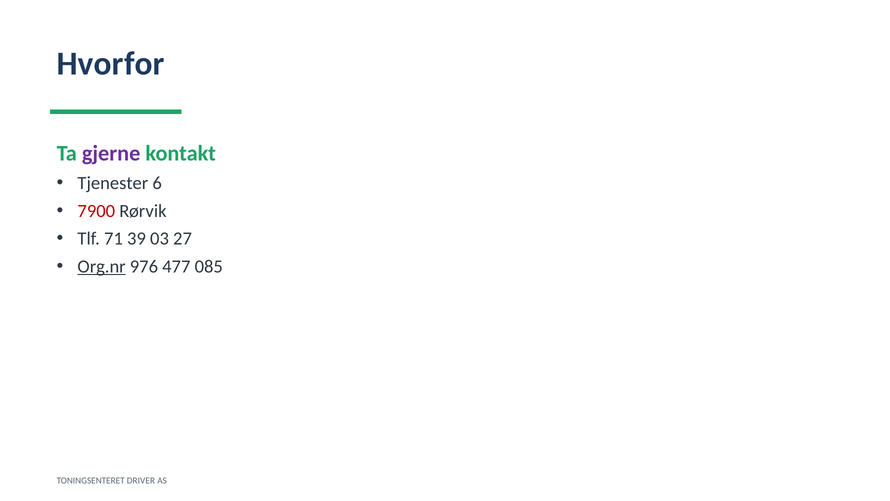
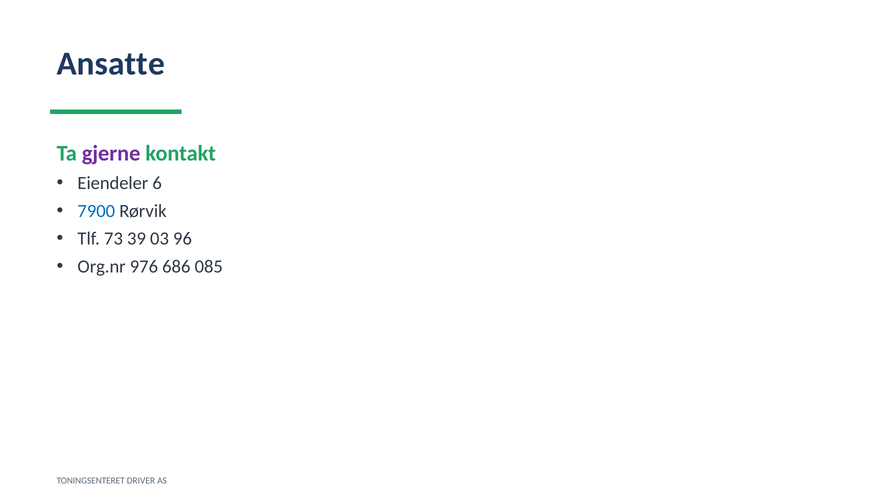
Hvorfor: Hvorfor -> Ansatte (111, 64)
Tjenester: Tjenester -> Eiendeler (113, 183)
7900 colour: red -> blue (96, 211)
71: 71 -> 73 (113, 239)
27: 27 -> 96 (183, 239)
Org.nr underline: present -> none (102, 266)
477: 477 -> 686 (176, 266)
